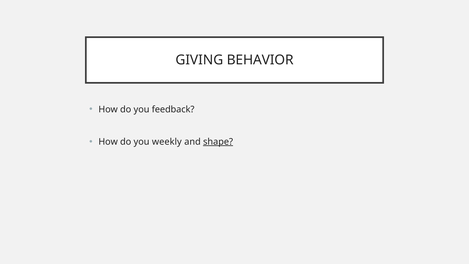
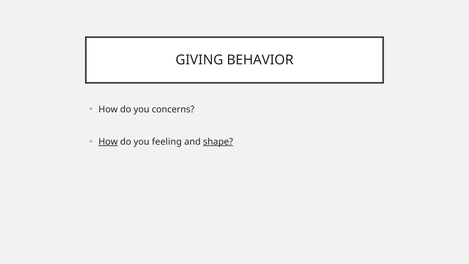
feedback: feedback -> concerns (173, 109)
How underline: none -> present (108, 142)
weekly: weekly -> feeling (167, 142)
